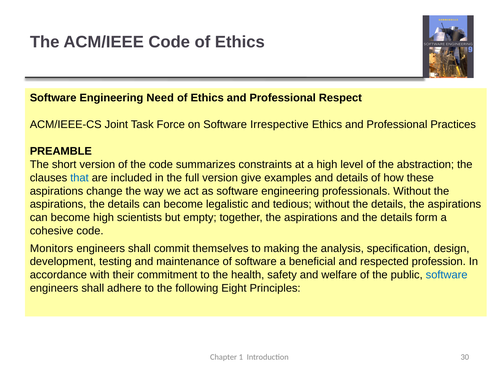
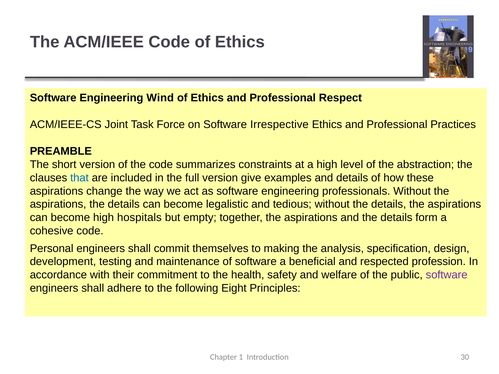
Need: Need -> Wind (160, 98)
scientists: scientists -> hospitals (139, 218)
Monitors: Monitors -> Personal (52, 249)
software colour: blue -> purple (447, 275)
